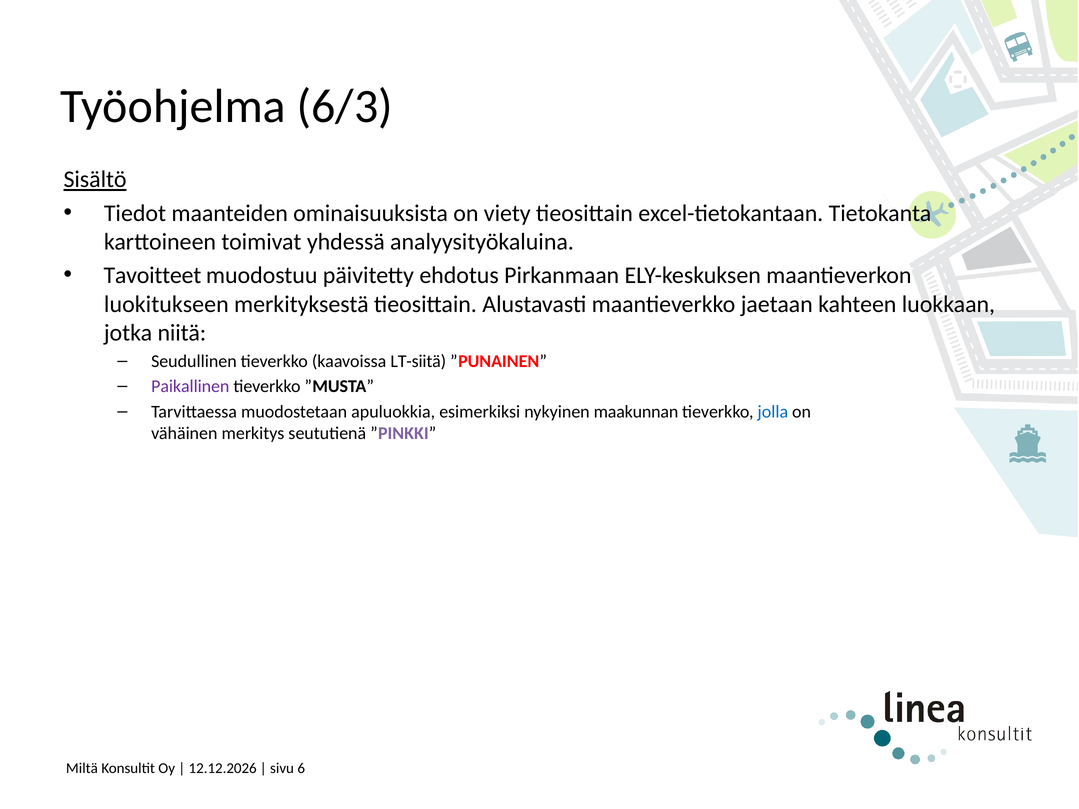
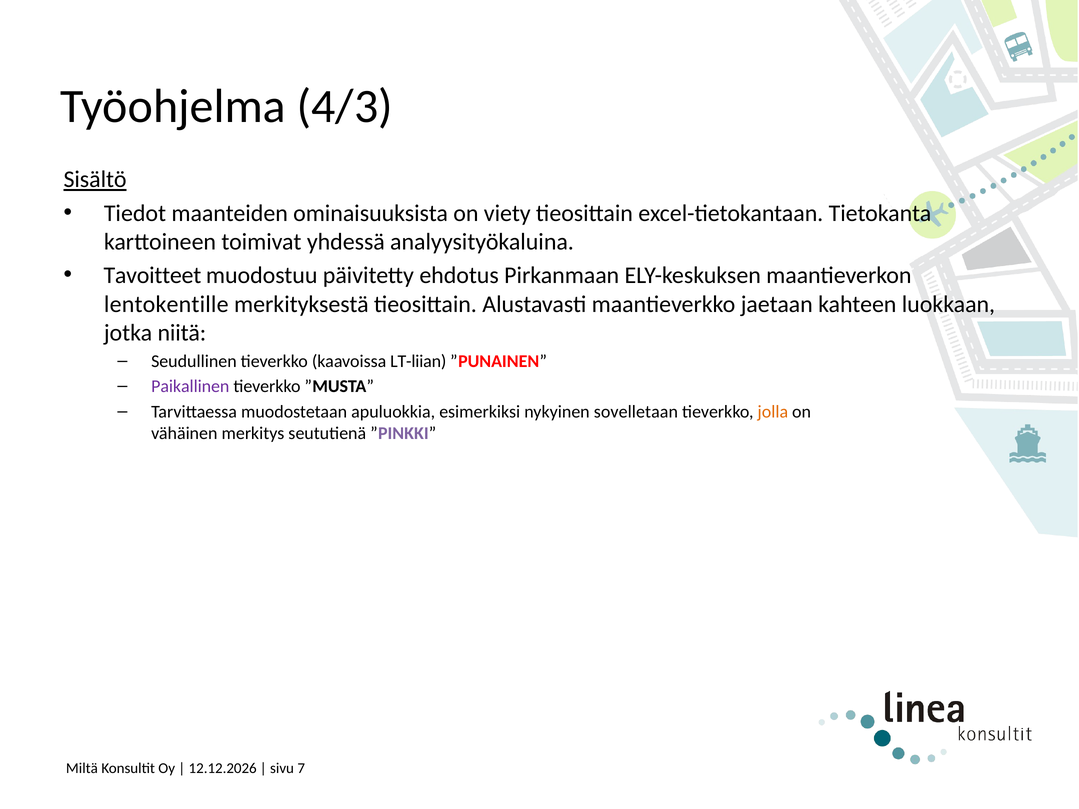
6/3: 6/3 -> 4/3 (345, 106)
luokitukseen: luokitukseen -> lentokentille (166, 304)
LT-siitä: LT-siitä -> LT-liian (418, 361)
maakunnan: maakunnan -> sovelletaan (636, 412)
jolla colour: blue -> orange (773, 412)
6: 6 -> 7 (301, 768)
